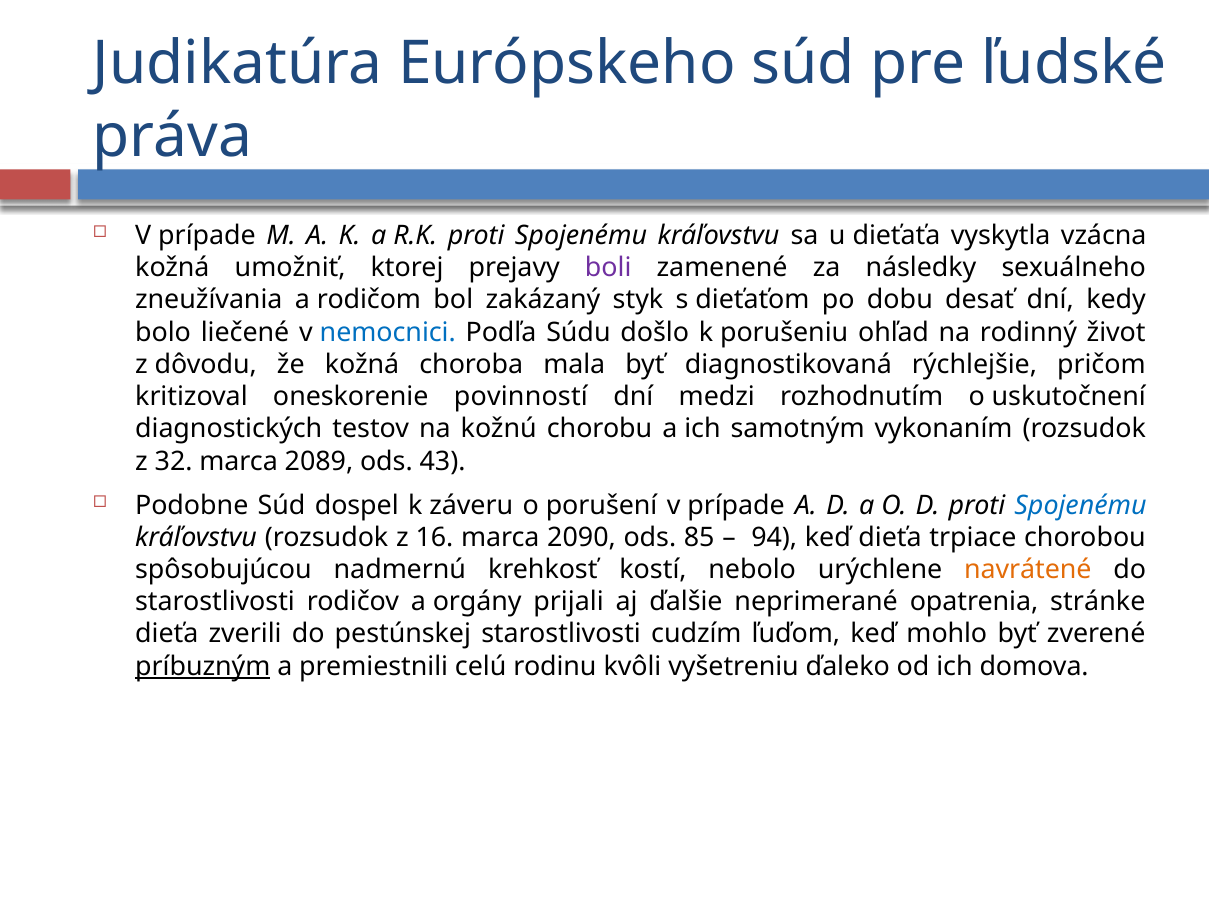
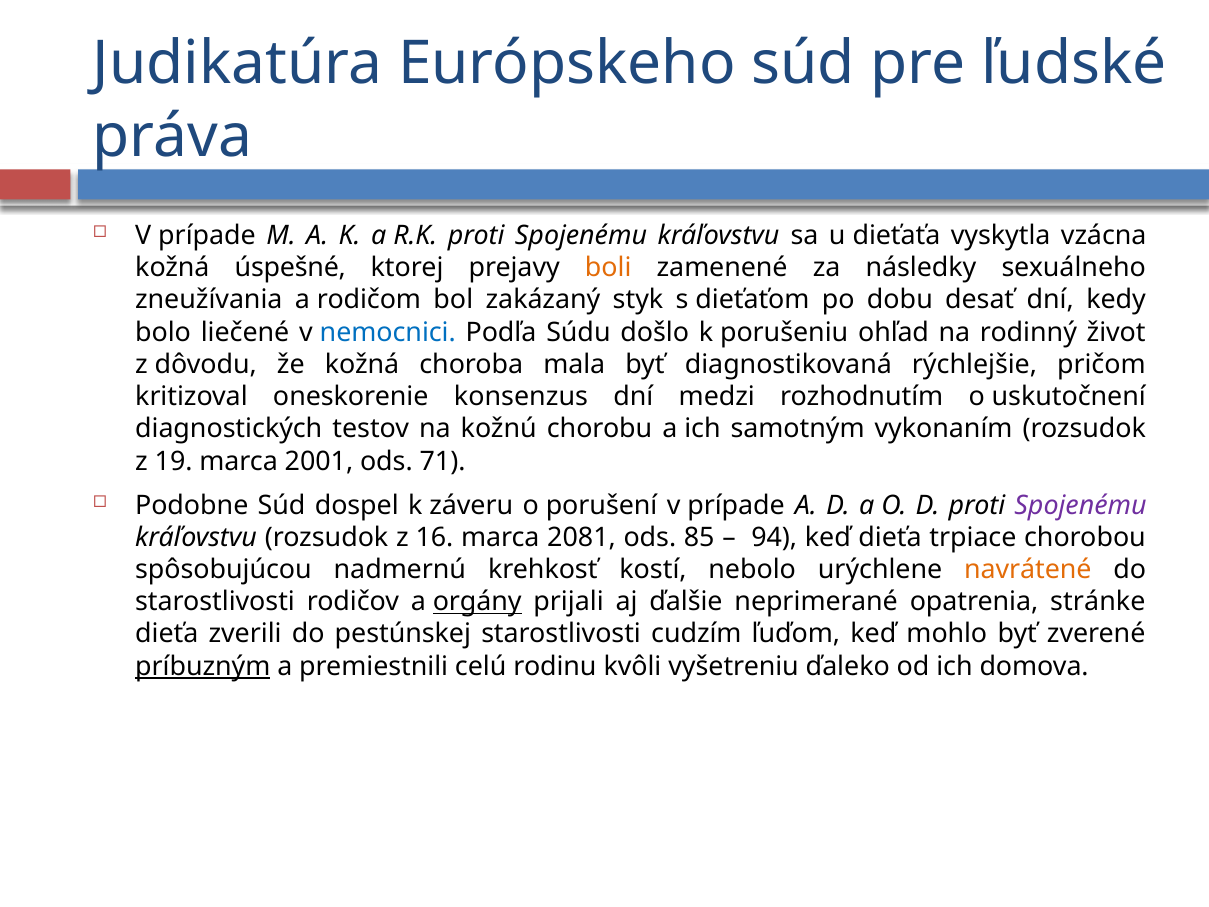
umožniť: umožniť -> úspešné (290, 268)
boli colour: purple -> orange (608, 268)
povinností: povinností -> konsenzus (521, 397)
32: 32 -> 19 (174, 461)
2089: 2089 -> 2001 (319, 461)
43: 43 -> 71 (443, 461)
Spojenému colour: blue -> purple (1081, 505)
2090: 2090 -> 2081 (582, 537)
orgány underline: none -> present (477, 602)
